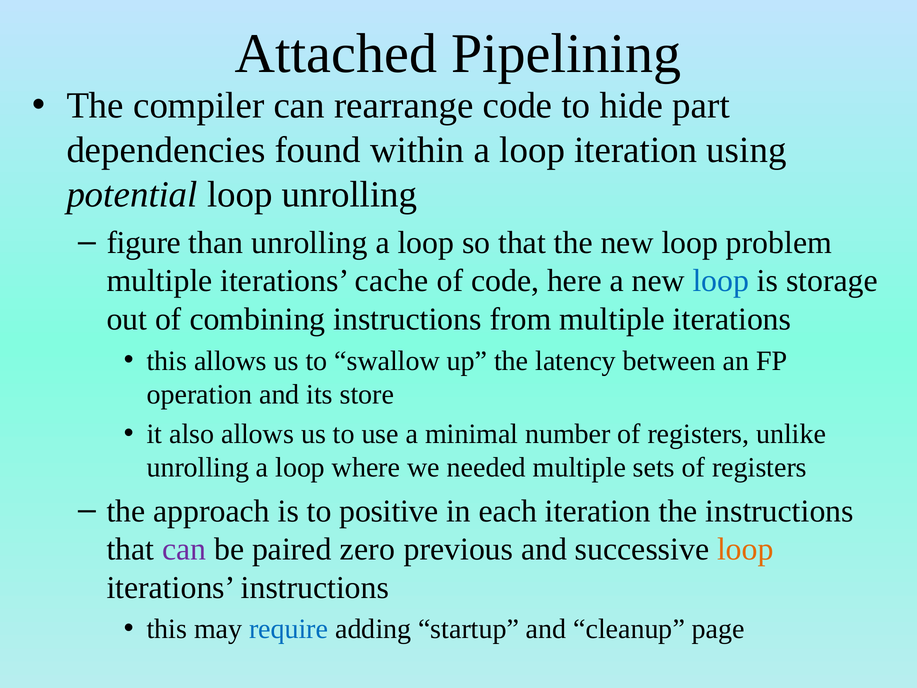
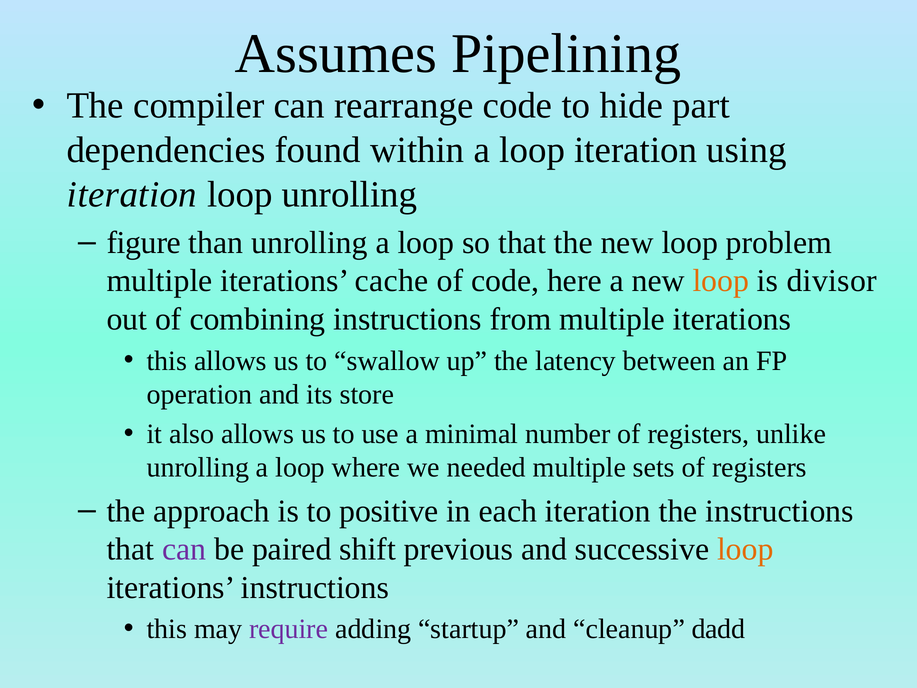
Attached: Attached -> Assumes (336, 54)
potential: potential -> iteration (132, 194)
loop colour: blue -> orange (721, 281)
storage: storage -> divisor (832, 281)
zero: zero -> shift (368, 549)
require colour: blue -> purple (289, 629)
page: page -> dadd (718, 629)
